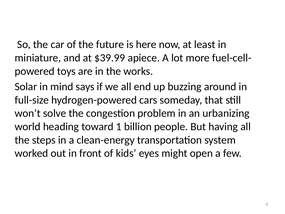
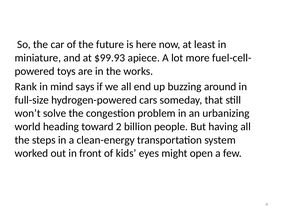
$39.99: $39.99 -> $99.93 (110, 58)
Solar: Solar -> Rank (26, 87)
1: 1 -> 2 (119, 127)
